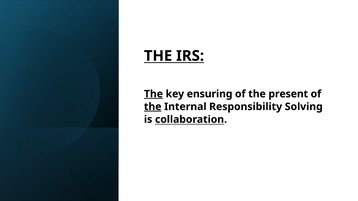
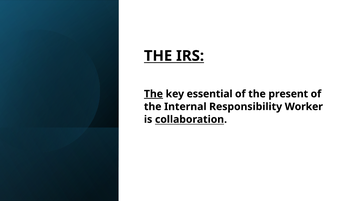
ensuring: ensuring -> essential (210, 94)
the underline: present -> none (153, 107)
Solving: Solving -> Worker (304, 107)
